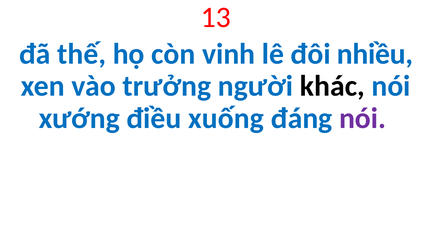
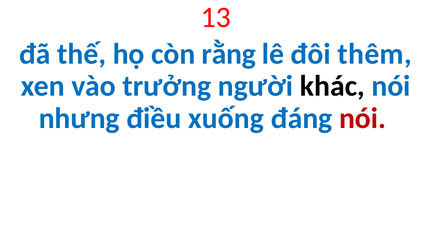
vinh: vinh -> rằng (229, 54)
nhiều: nhiều -> thêm (375, 54)
xướng: xướng -> nhưng (79, 118)
nói colour: purple -> red (363, 118)
